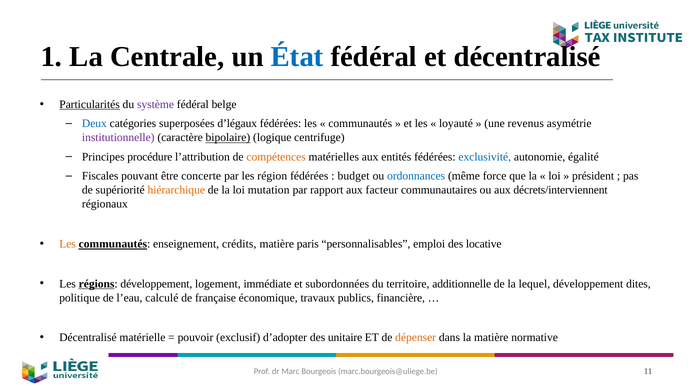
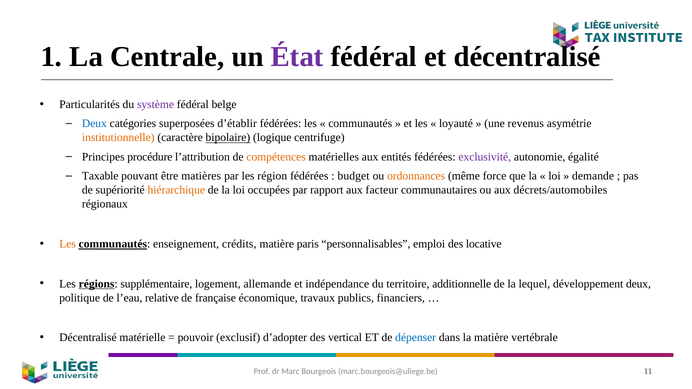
État colour: blue -> purple (297, 57)
Particularités underline: present -> none (90, 104)
d’légaux: d’légaux -> d’établir (237, 124)
institutionnelle colour: purple -> orange (118, 138)
exclusivité colour: blue -> purple (485, 157)
Fiscales: Fiscales -> Taxable (100, 176)
concerte: concerte -> matières (201, 176)
ordonnances colour: blue -> orange (416, 176)
président: président -> demande (593, 176)
mutation: mutation -> occupées (269, 190)
décrets/interviennent: décrets/interviennent -> décrets/automobiles (560, 190)
régions développement: développement -> supplémentaire (156, 284)
immédiate: immédiate -> allemande (267, 284)
subordonnées: subordonnées -> indépendance (337, 284)
développement dites: dites -> deux (638, 284)
calculé: calculé -> relative (162, 298)
financière: financière -> financiers (401, 298)
unitaire: unitaire -> vertical (345, 338)
dépenser colour: orange -> blue (416, 338)
normative: normative -> vertébrale (535, 338)
